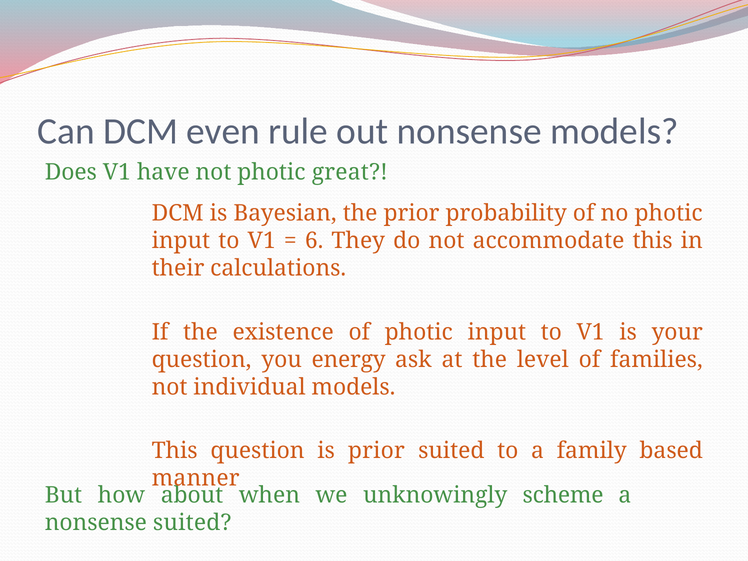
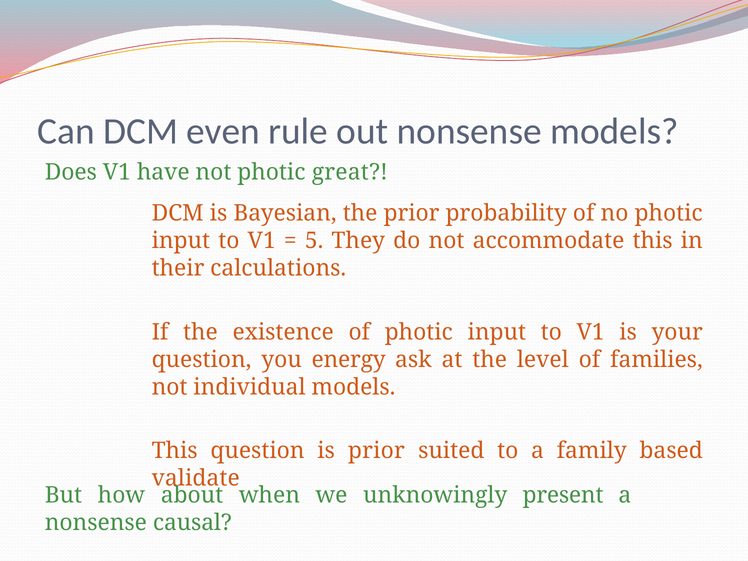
6: 6 -> 5 (314, 241)
manner: manner -> validate (196, 478)
scheme: scheme -> present (563, 495)
nonsense suited: suited -> causal (192, 523)
